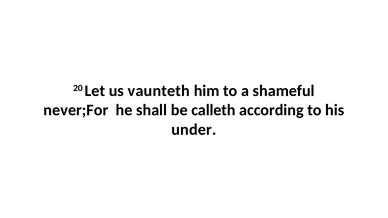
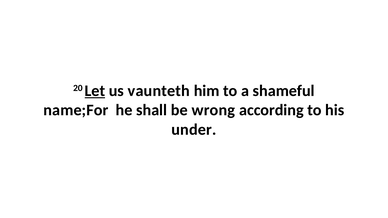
Let underline: none -> present (95, 91)
never;For: never;For -> name;For (76, 110)
calleth: calleth -> wrong (213, 110)
